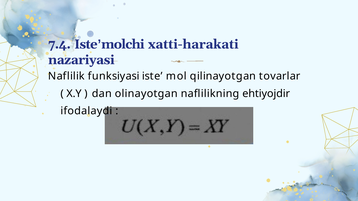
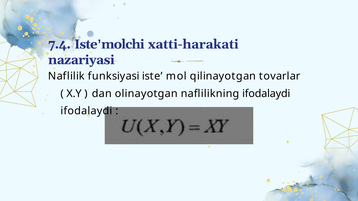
naflilikning ehtiyojdir: ehtiyojdir -> ifodalaydi (266, 94)
